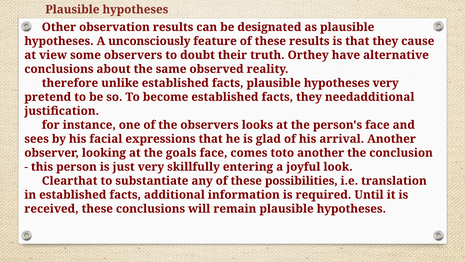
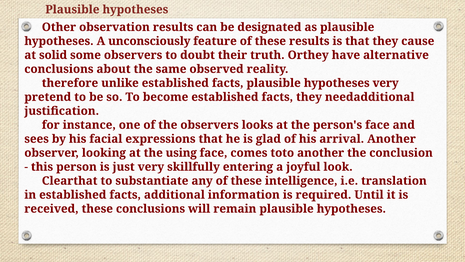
view: view -> solid (53, 55)
goals: goals -> using (181, 153)
possibilities: possibilities -> intelligence (301, 181)
